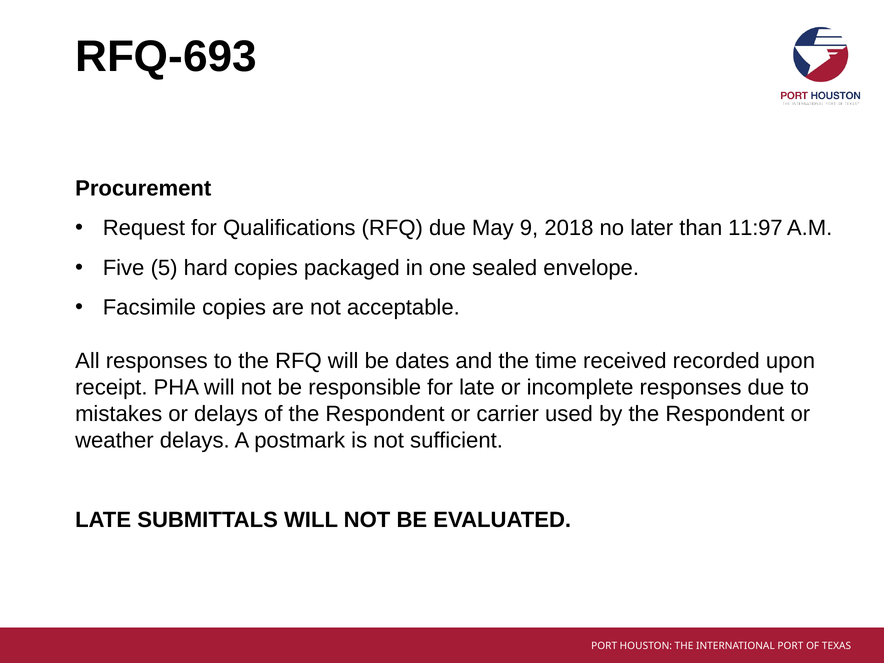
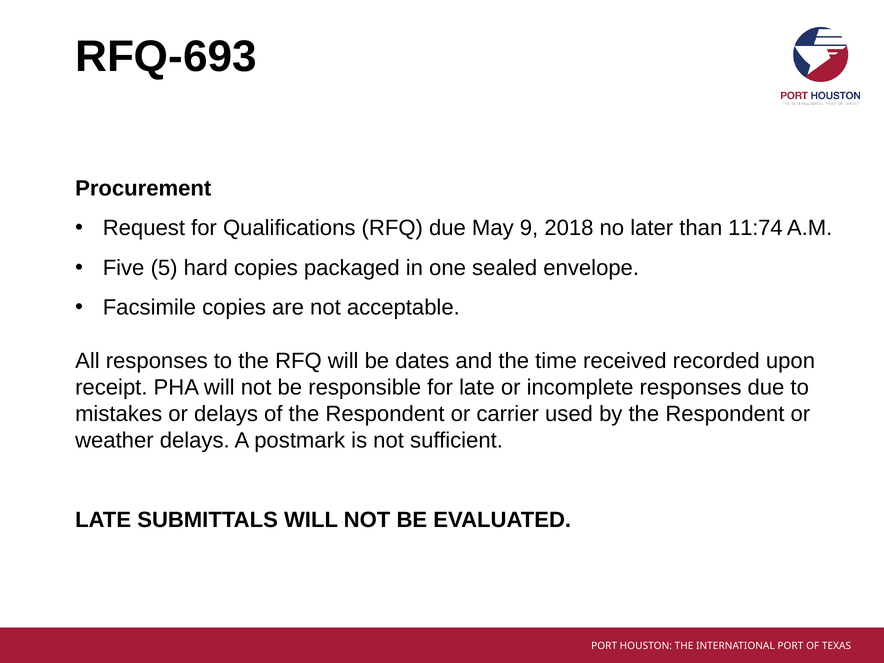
11:97: 11:97 -> 11:74 (755, 228)
